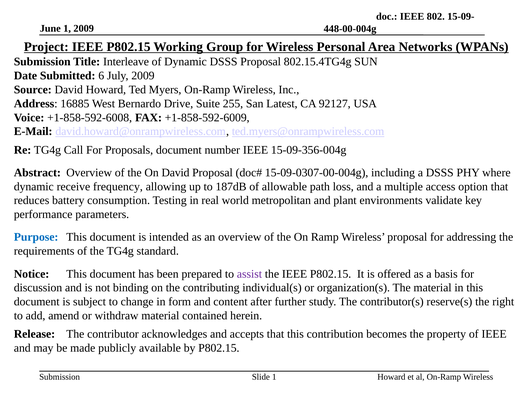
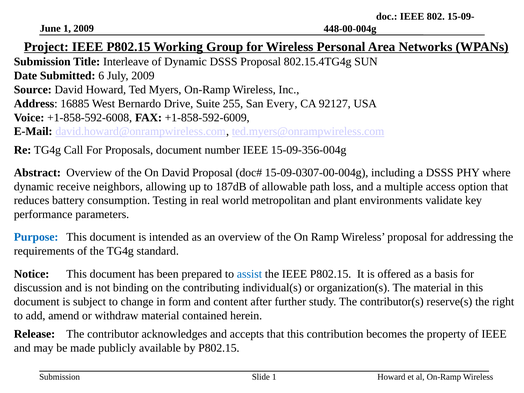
Latest: Latest -> Every (282, 104)
frequency: frequency -> neighbors (118, 187)
assist colour: purple -> blue (249, 274)
